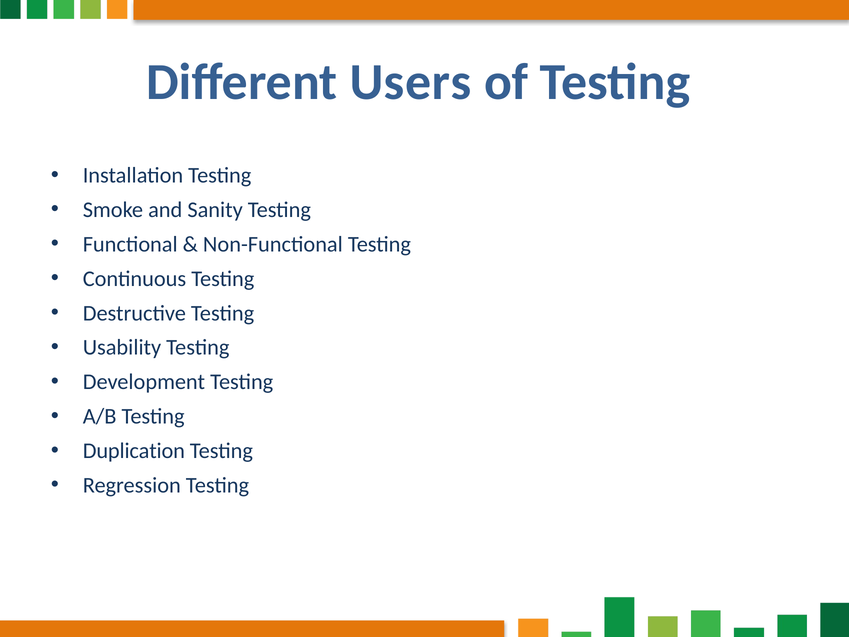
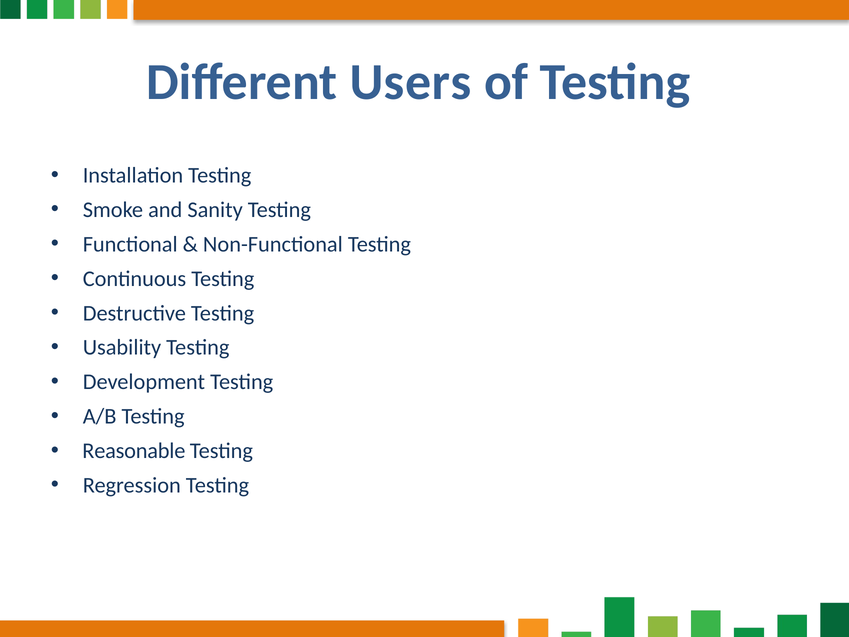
Duplication: Duplication -> Reasonable (134, 451)
